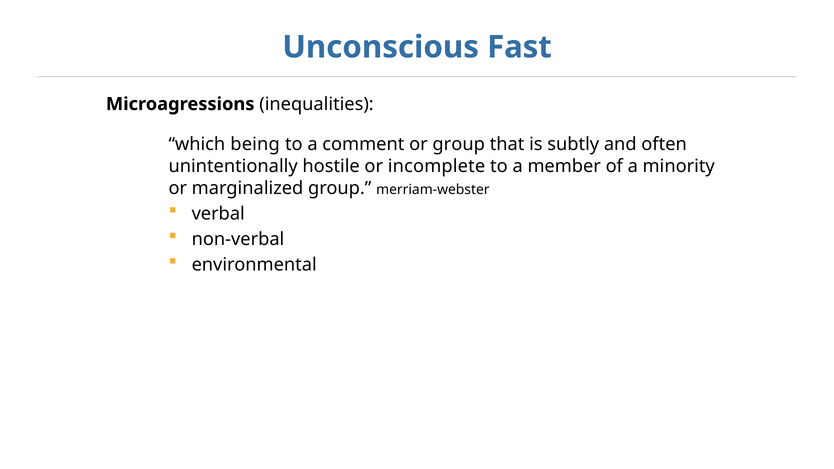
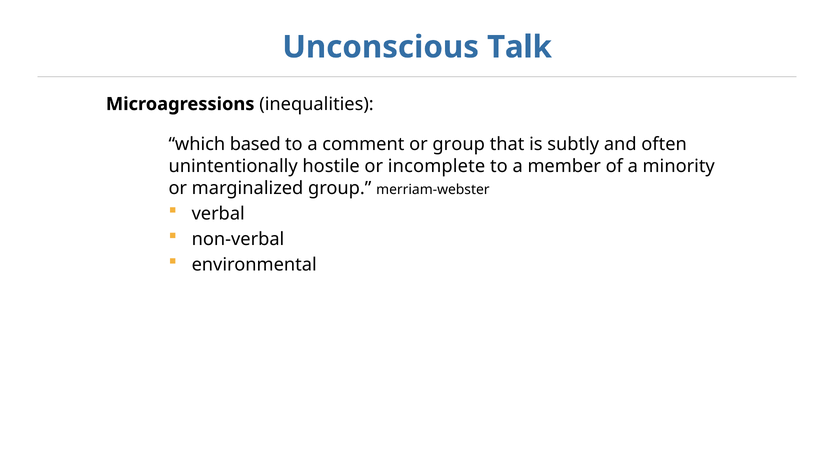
Fast: Fast -> Talk (519, 47)
being: being -> based (255, 144)
